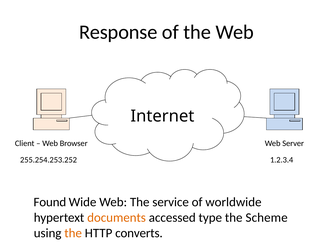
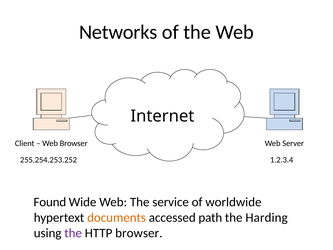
Response: Response -> Networks (118, 32)
type: type -> path (210, 217)
Scheme: Scheme -> Harding (267, 217)
the colour: orange -> purple (73, 233)
HTTP converts: converts -> browser (139, 233)
